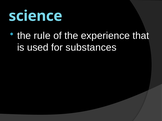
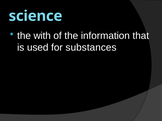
rule: rule -> with (42, 36)
experience: experience -> information (105, 36)
